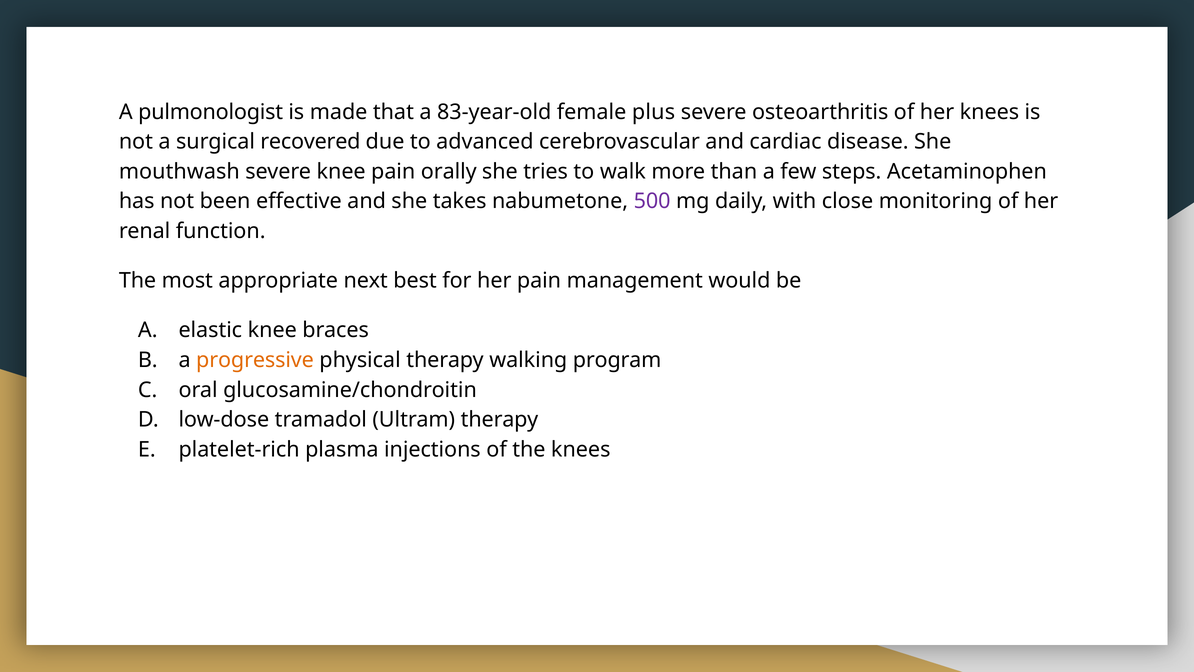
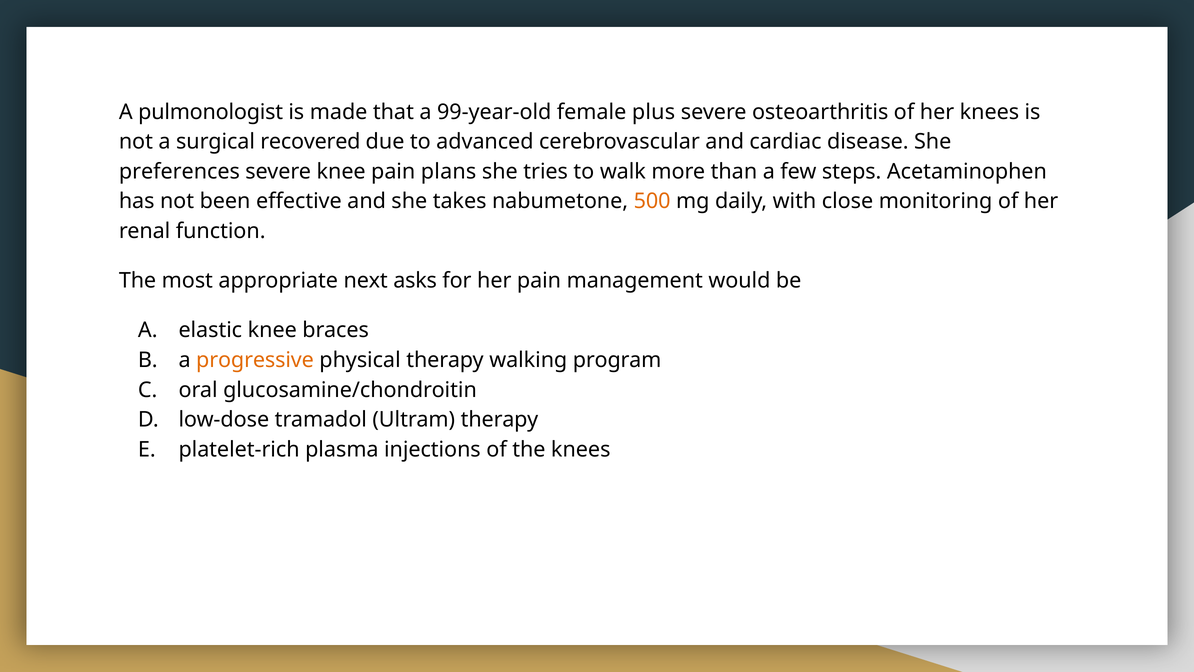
83-year-old: 83-year-old -> 99-year-old (494, 112)
mouthwash: mouthwash -> preferences (179, 171)
orally: orally -> plans (449, 171)
500 colour: purple -> orange (652, 201)
best: best -> asks (415, 281)
